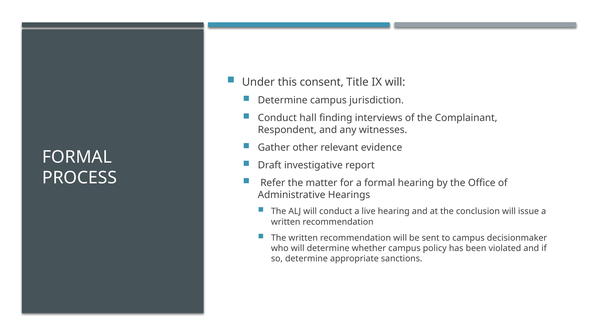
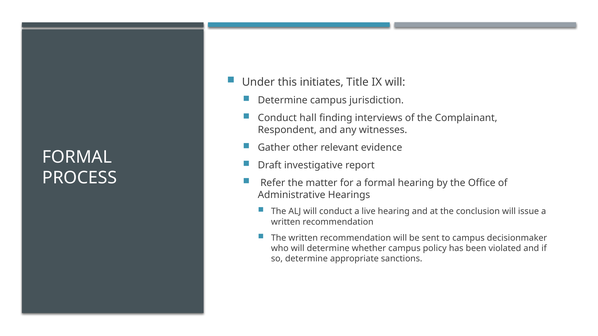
consent: consent -> initiates (322, 82)
